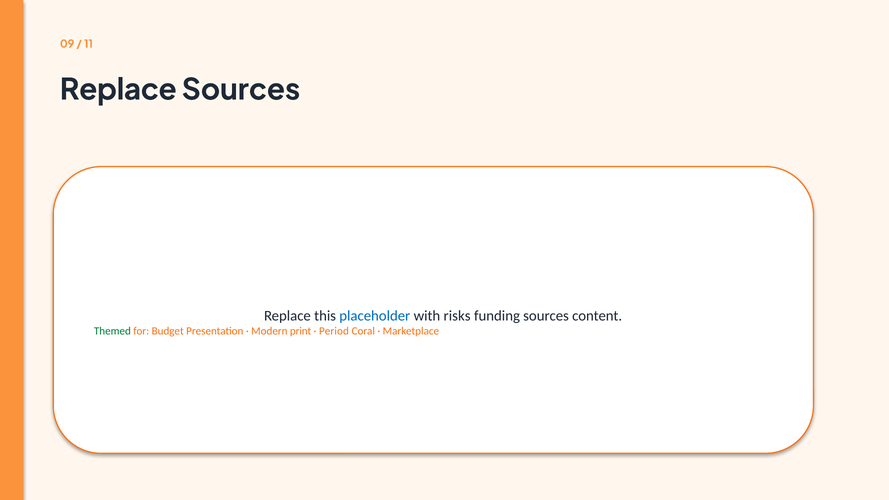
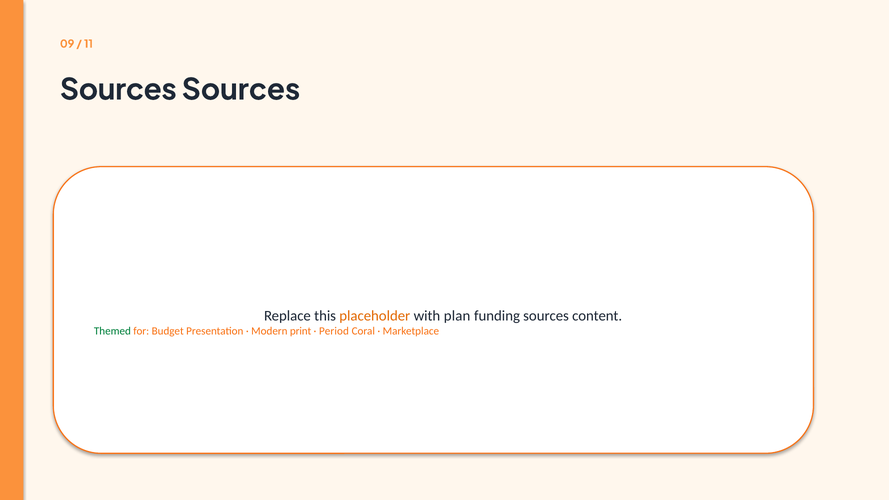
Replace: Replace -> Sources (118, 90)
placeholder colour: blue -> orange (375, 316)
risks: risks -> plan (457, 316)
